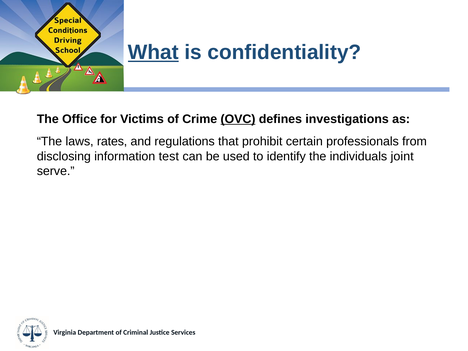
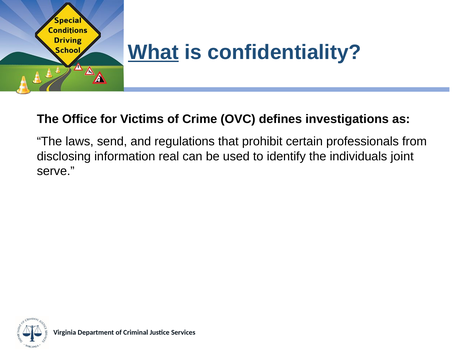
OVC underline: present -> none (238, 119)
rates: rates -> send (112, 142)
test: test -> real (169, 156)
